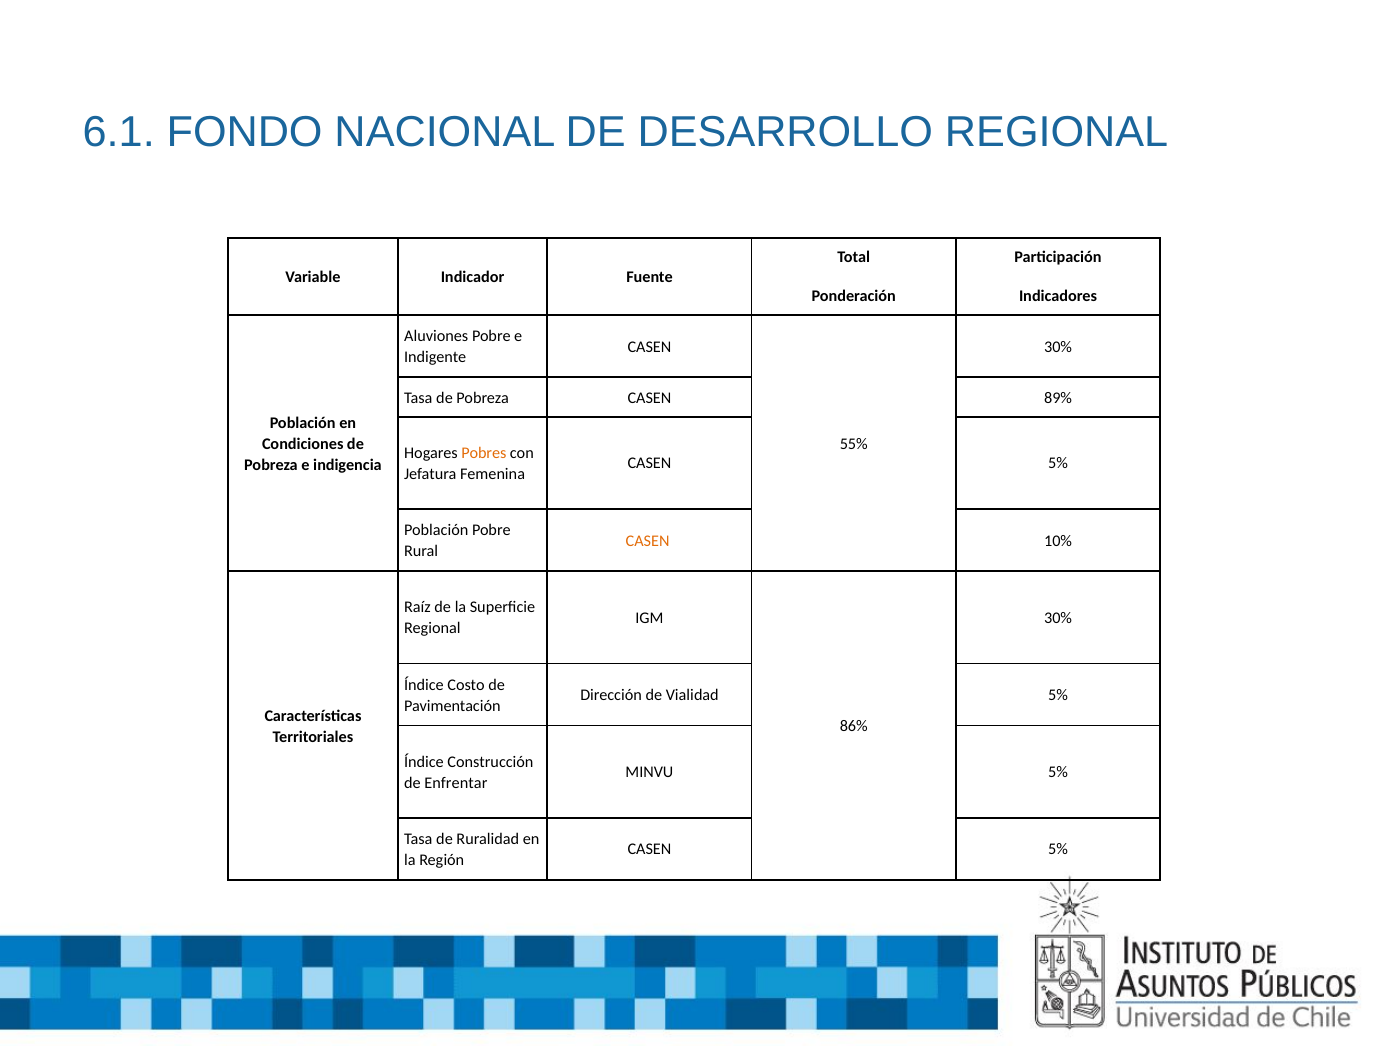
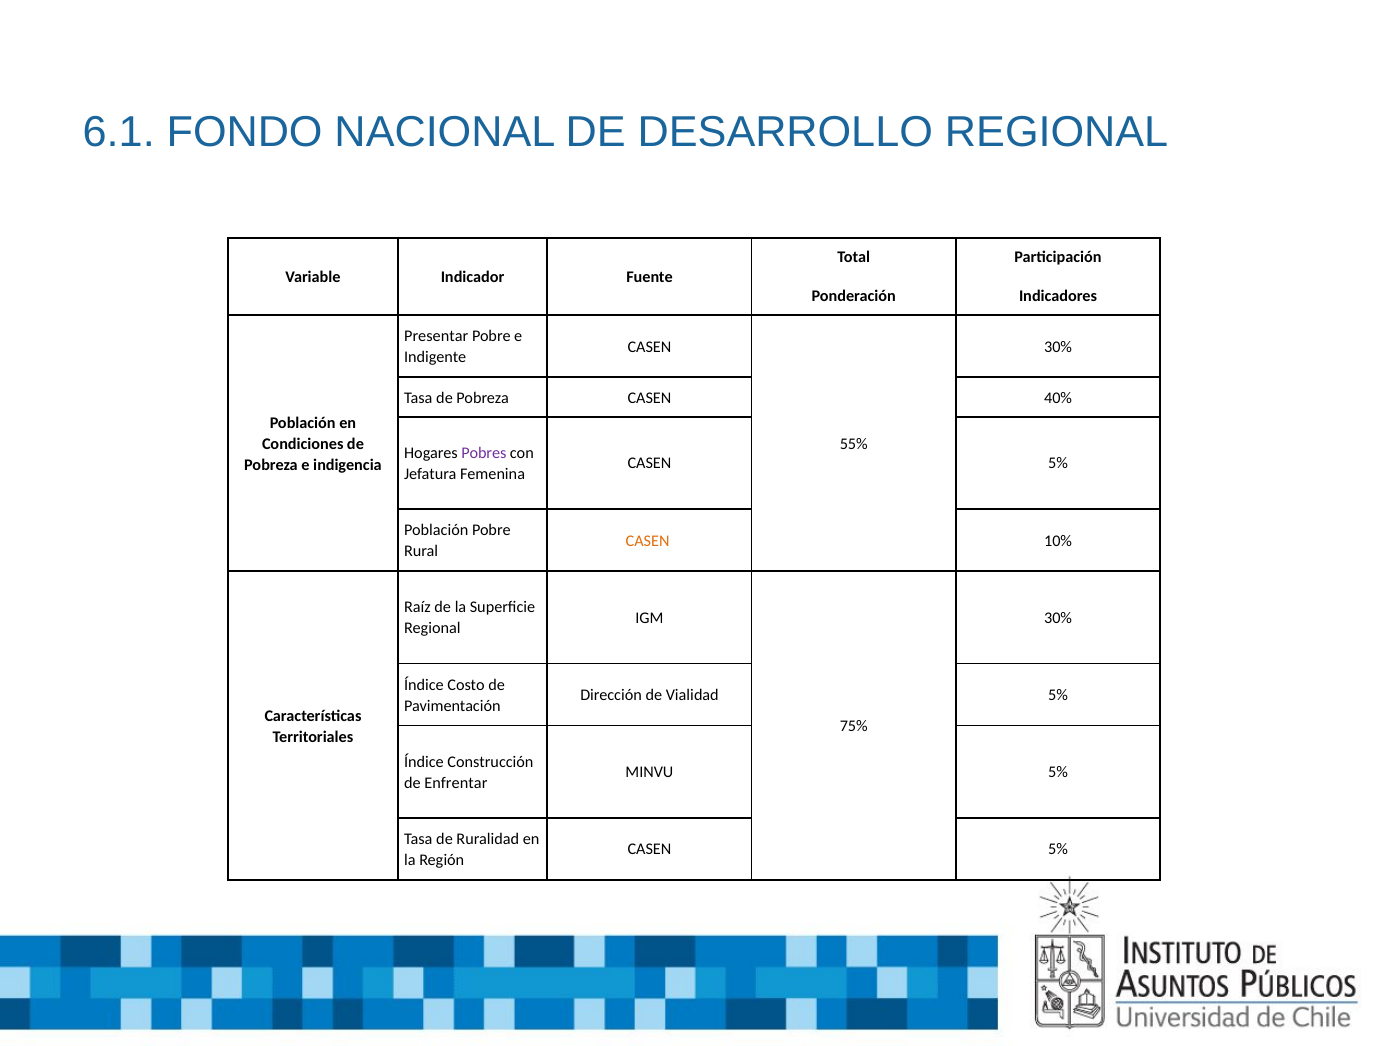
Aluviones: Aluviones -> Presentar (436, 337)
89%: 89% -> 40% (1058, 398)
Pobres colour: orange -> purple (484, 453)
86%: 86% -> 75% (854, 726)
